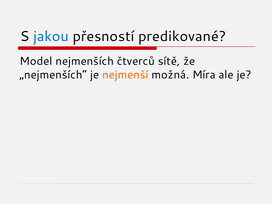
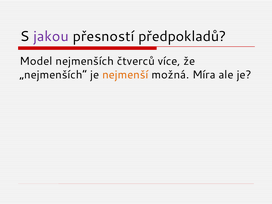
jakou colour: blue -> purple (51, 36)
predikované: predikované -> předpokladů (182, 36)
sítě: sítě -> více (169, 61)
